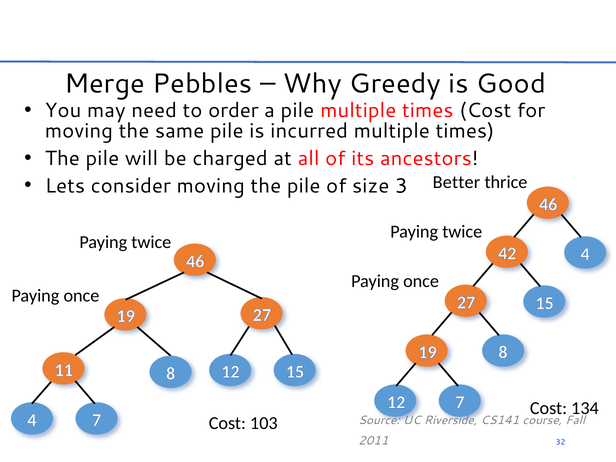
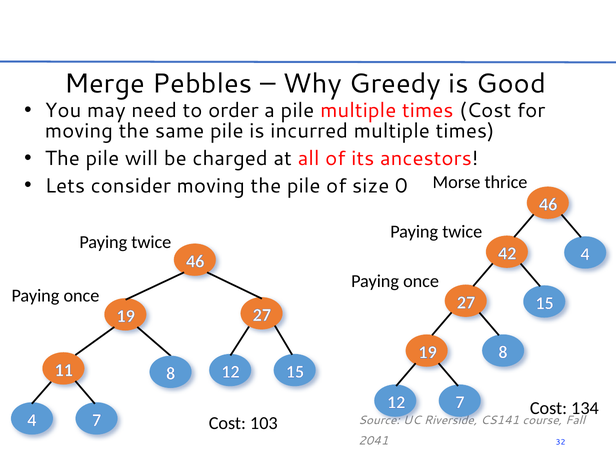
Better: Better -> Morse (456, 182)
3: 3 -> 0 (401, 186)
2011: 2011 -> 2041 (373, 441)
